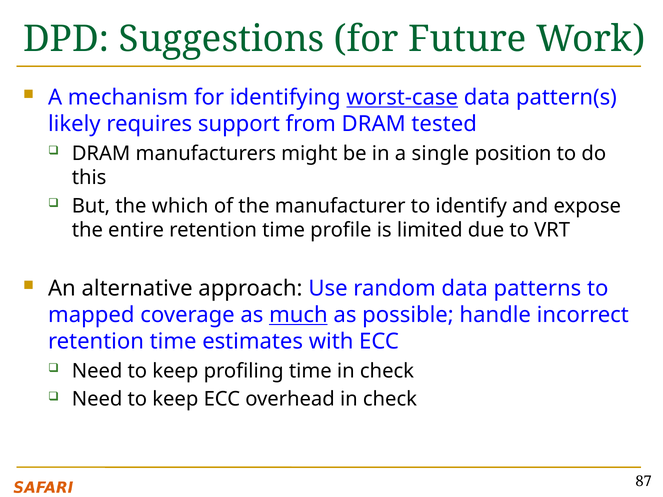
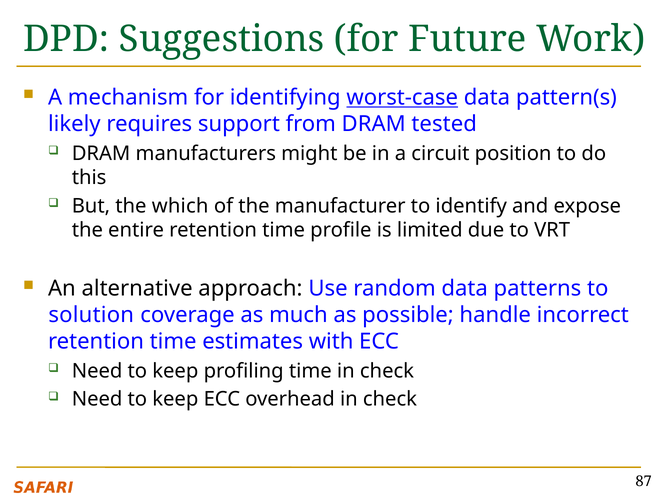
single: single -> circuit (440, 153)
mapped: mapped -> solution (91, 315)
much underline: present -> none (298, 315)
